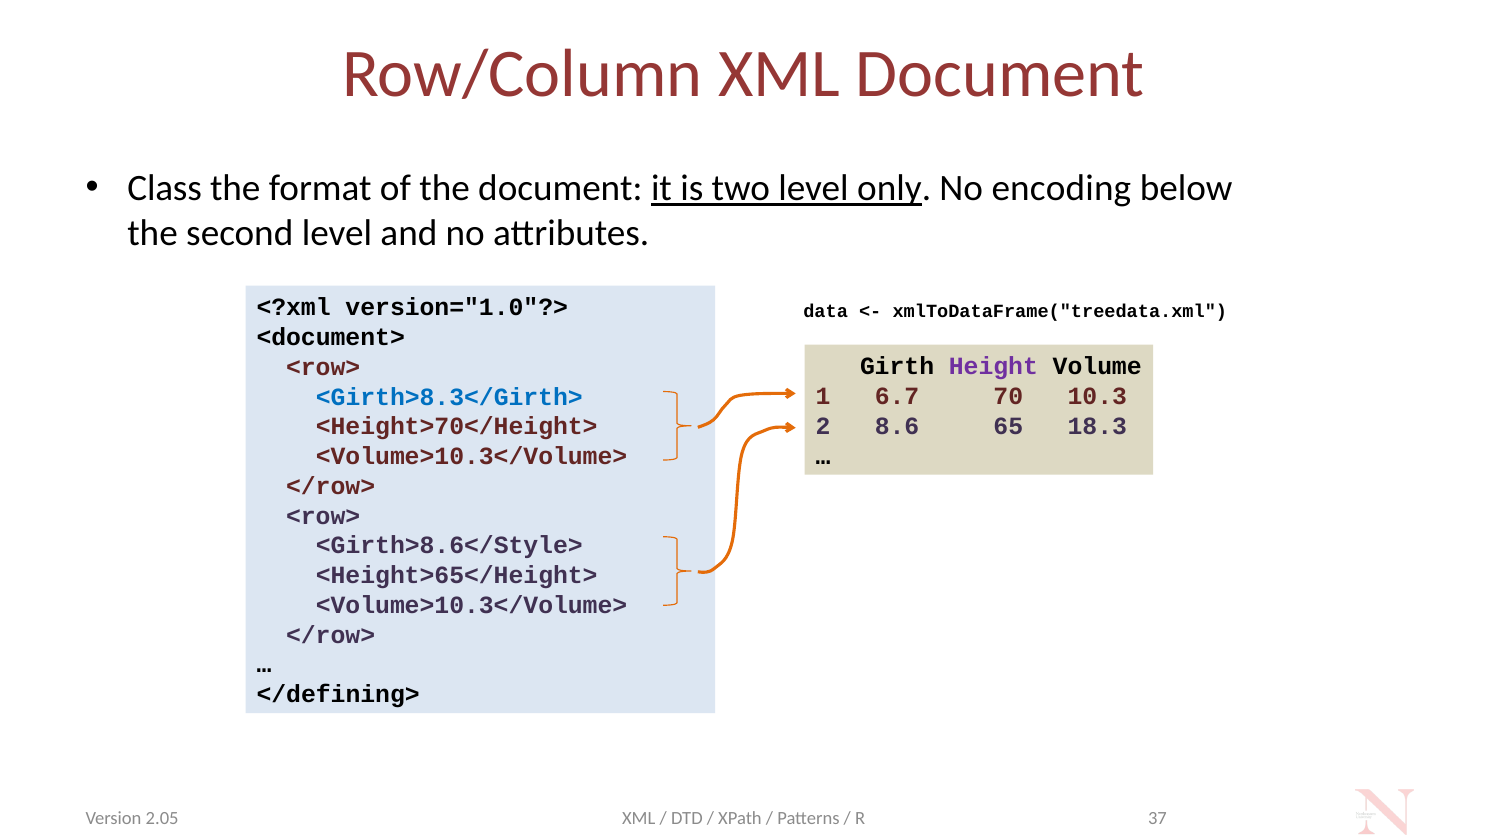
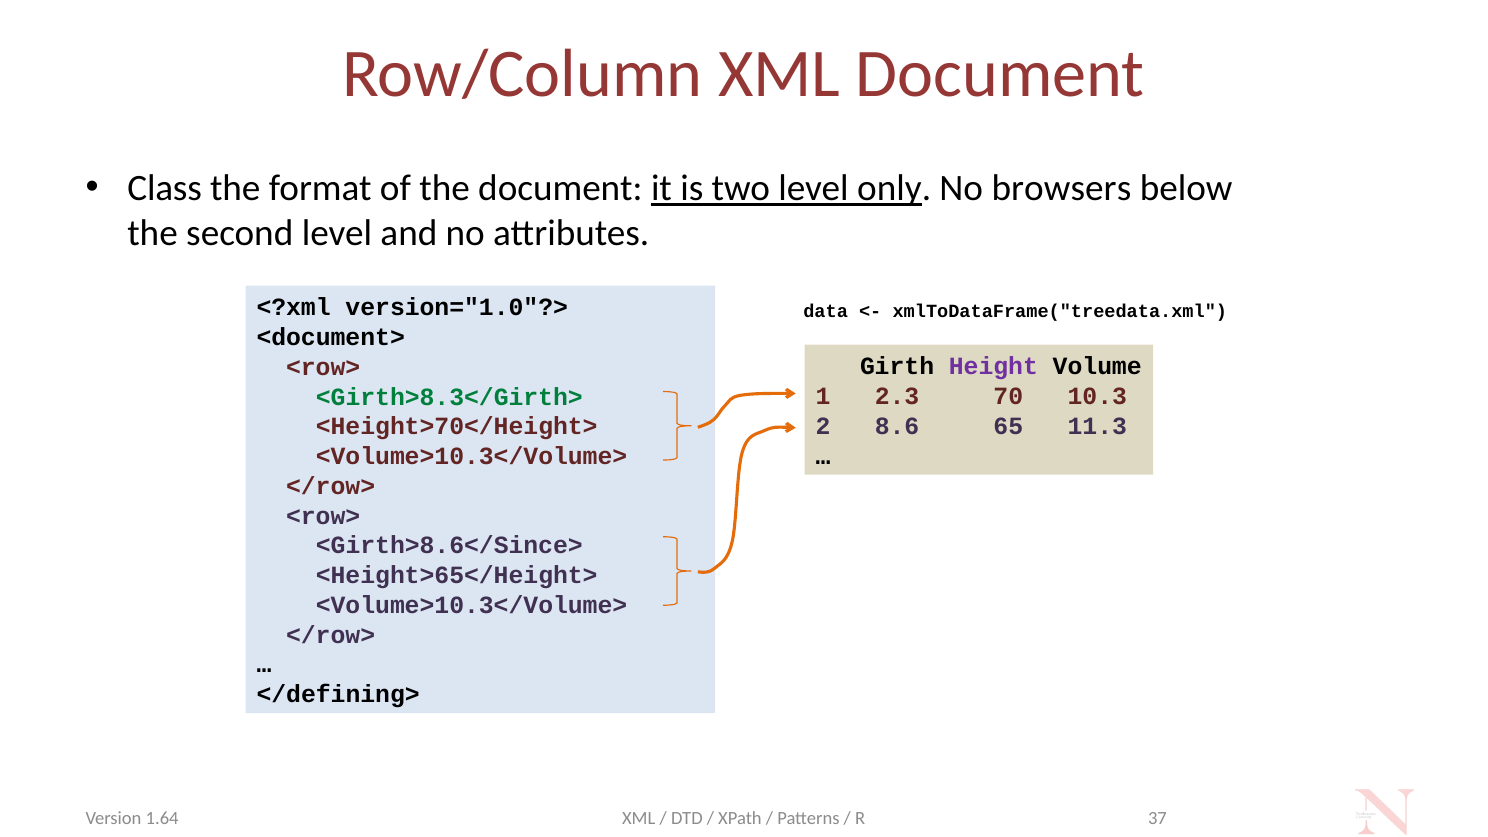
encoding: encoding -> browsers (1061, 189)
6.7: 6.7 -> 2.3 (897, 396)
<Girth>8.3</Girth> colour: blue -> green (449, 397)
18.3: 18.3 -> 11.3 (1097, 426)
<Girth>8.6</Style>: <Girth>8.6</Style> -> <Girth>8.6</Since> (449, 546)
2.05: 2.05 -> 1.64 (162, 818)
